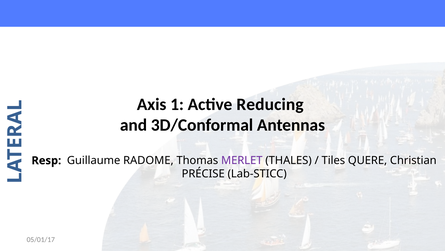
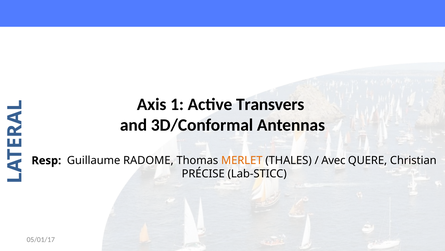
Reducing: Reducing -> Transvers (270, 104)
MERLET colour: purple -> orange (242, 160)
Tiles: Tiles -> Avec (333, 160)
